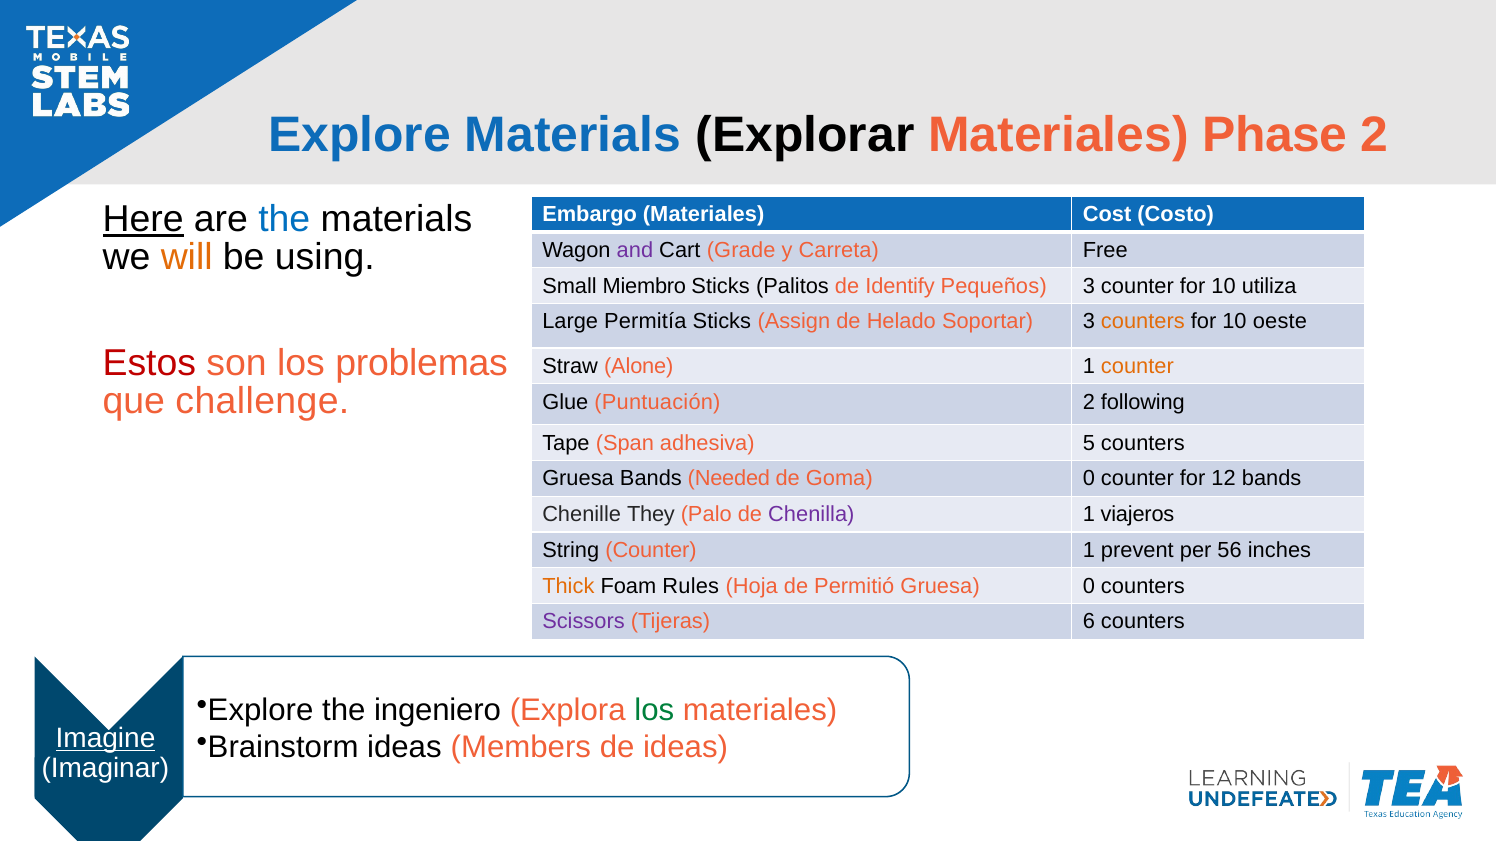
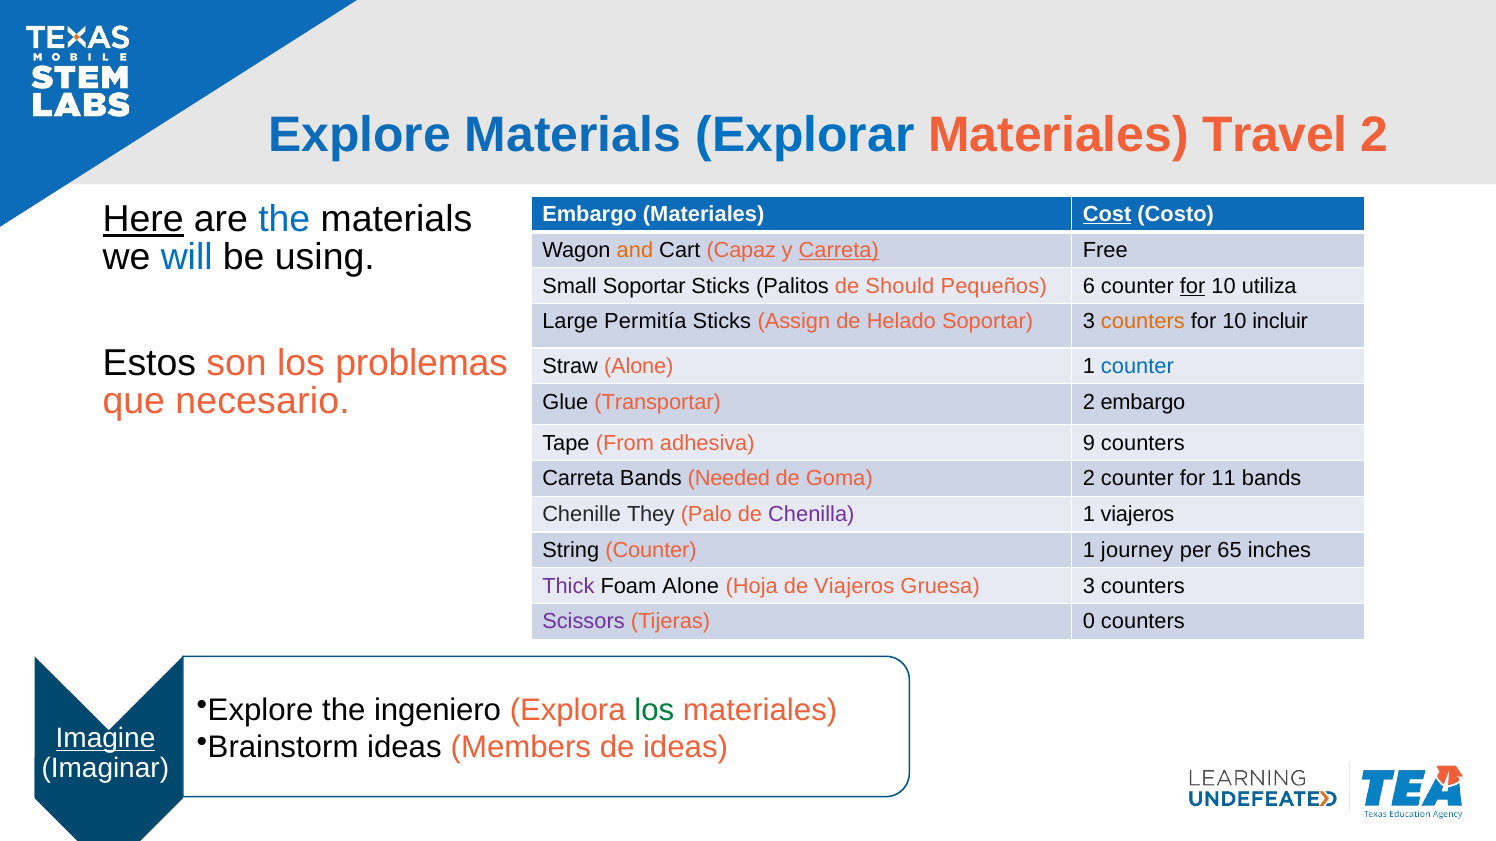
Explorar colour: black -> blue (805, 135)
Phase: Phase -> Travel (1275, 135)
Cost underline: none -> present (1107, 215)
will colour: orange -> blue (187, 257)
and colour: purple -> orange (635, 250)
Grade: Grade -> Capaz (741, 250)
Carreta underline: none -> present (839, 250)
Small Miembro: Miembro -> Soportar (644, 286)
Identify: Identify -> Should (900, 286)
Pequeños 3: 3 -> 6 (1089, 286)
for underline: none -> present (1193, 286)
oeste: oeste -> incluir (1280, 322)
Estos colour: red -> black (149, 363)
counter colour: orange -> blue (1137, 366)
challenge: challenge -> necesario (262, 401)
Puntuación: Puntuación -> Transportar (658, 402)
2 following: following -> embargo (1143, 402)
Span: Span -> From (625, 443)
5: 5 -> 9 (1089, 443)
Gruesa: Gruesa -> Carreta (578, 479)
Goma 0: 0 -> 2 (1089, 479)
12: 12 -> 11 (1224, 479)
prevent: prevent -> journey (1137, 550)
56: 56 -> 65 (1230, 550)
Thick colour: orange -> purple (568, 586)
Foam Rules: Rules -> Alone (691, 586)
de Permitió: Permitió -> Viajeros (854, 586)
Gruesa 0: 0 -> 3 (1089, 586)
6: 6 -> 0 (1089, 622)
